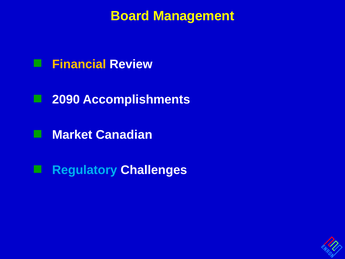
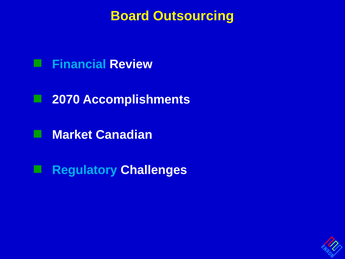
Management: Management -> Outsourcing (194, 16)
Financial colour: yellow -> light blue (79, 64)
2090: 2090 -> 2070 (66, 99)
